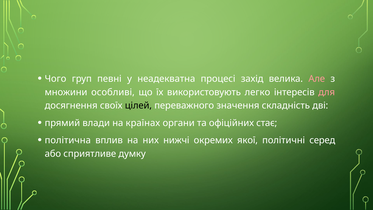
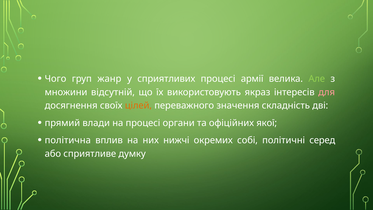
певні: певні -> жанр (109, 79)
неадекватна: неадекватна -> сприятливих (166, 79)
захід: захід -> армії (252, 79)
Але colour: pink -> light green (317, 79)
особливі: особливі -> відсутній (113, 92)
легко: легко -> якраз (257, 92)
цілей colour: black -> orange (138, 106)
на країнах: країнах -> процесі (143, 123)
стає: стає -> якої (267, 123)
якої: якої -> собі (247, 140)
